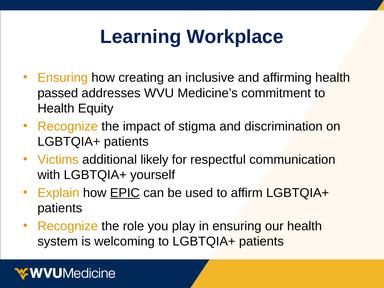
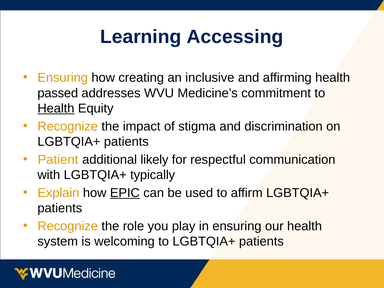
Workplace: Workplace -> Accessing (235, 37)
Health underline: none -> present (56, 108)
Victims: Victims -> Patient (58, 160)
yourself: yourself -> typically (153, 175)
